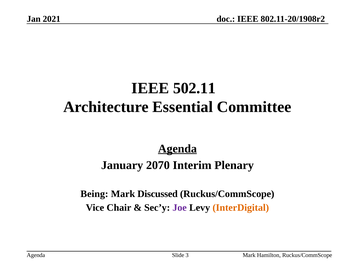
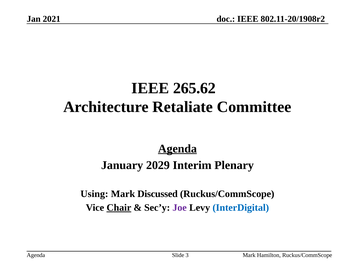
502.11: 502.11 -> 265.62 (194, 88)
Essential: Essential -> Retaliate (183, 107)
2070: 2070 -> 2029 (158, 165)
Being: Being -> Using (94, 194)
Chair underline: none -> present (119, 208)
InterDigital colour: orange -> blue (241, 208)
